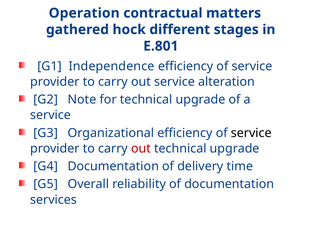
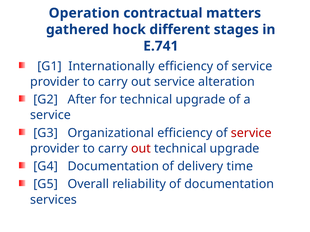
E.801: E.801 -> E.741 (161, 46)
Independence: Independence -> Internationally (112, 66)
Note: Note -> After (82, 100)
service colour: black -> red (251, 133)
